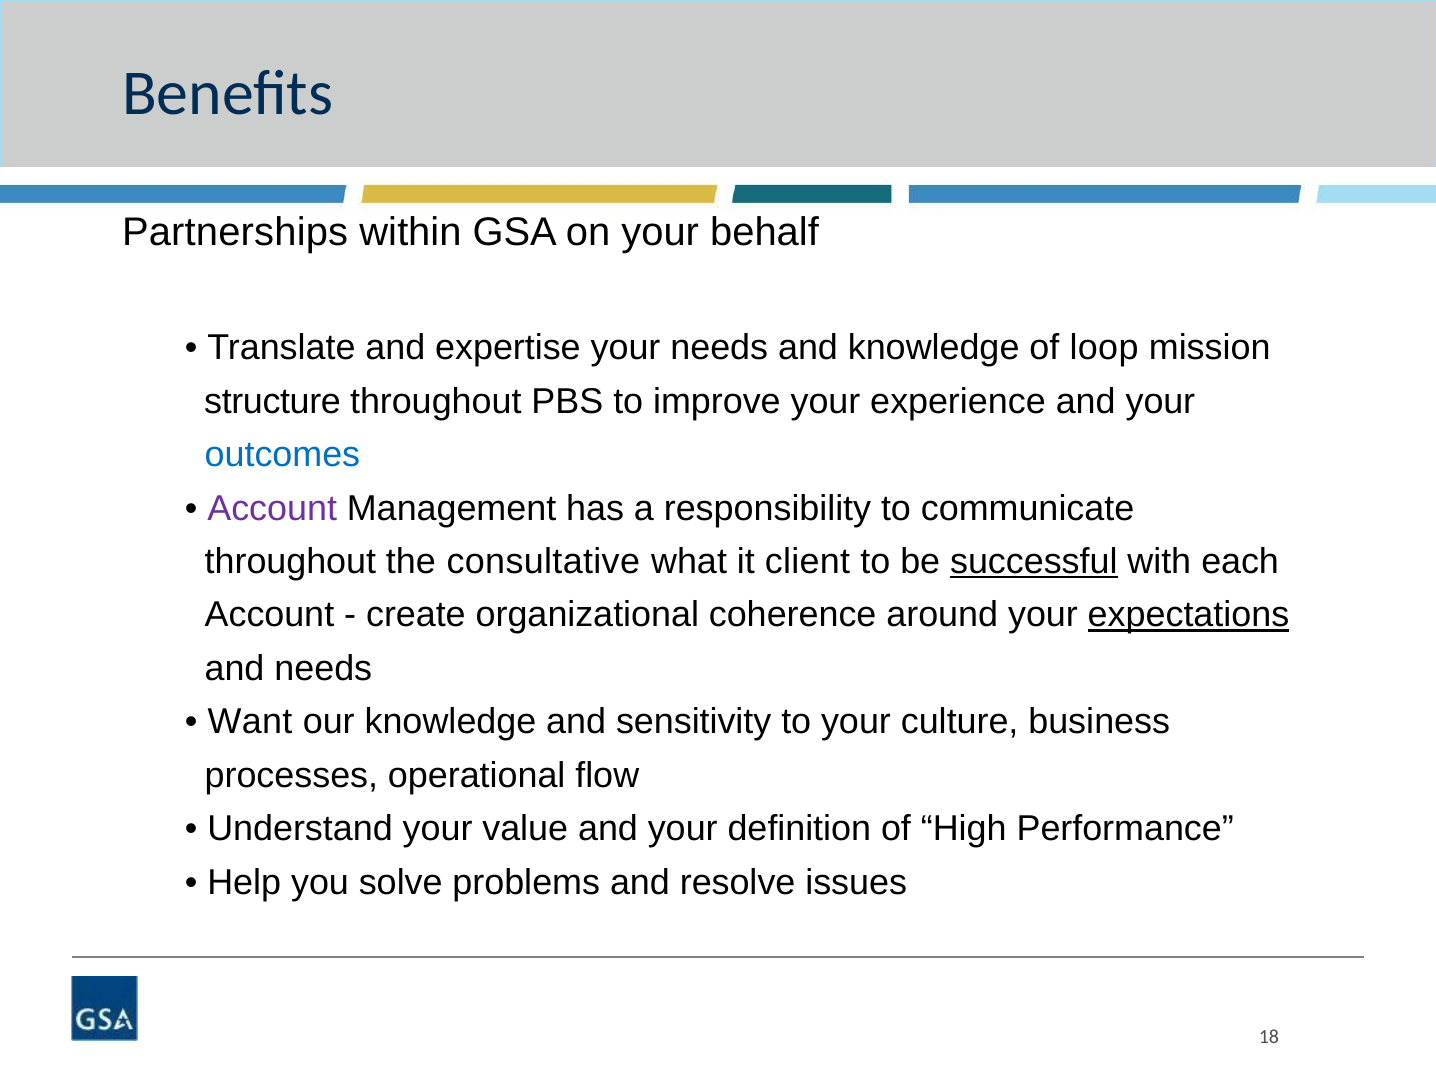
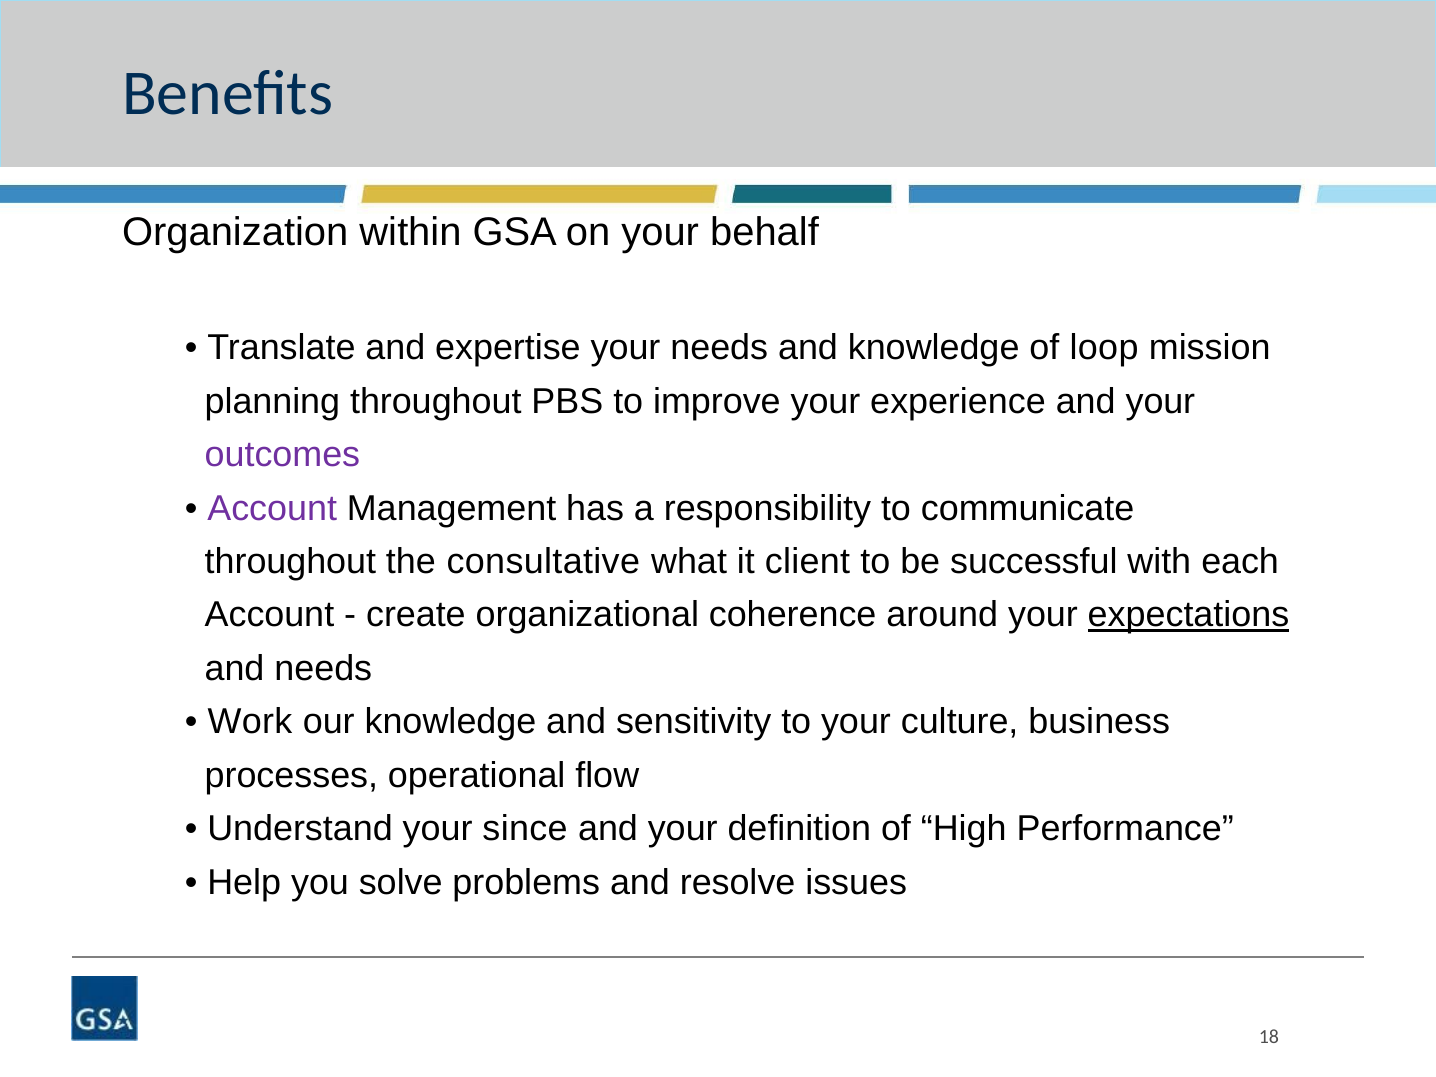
Partnerships: Partnerships -> Organization (235, 233)
structure: structure -> planning (272, 401)
outcomes colour: blue -> purple (282, 455)
successful underline: present -> none (1034, 562)
Want: Want -> Work (250, 722)
value: value -> since (525, 829)
